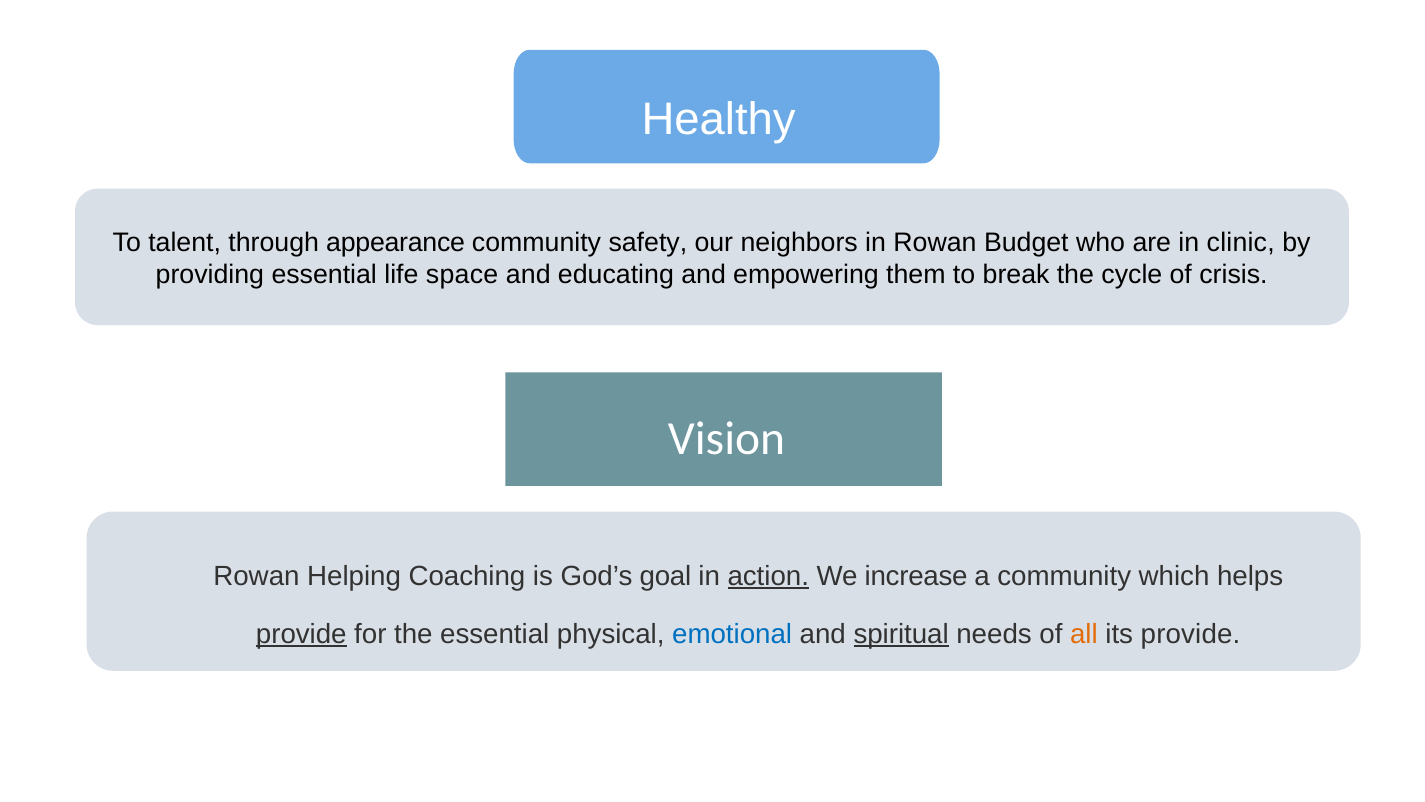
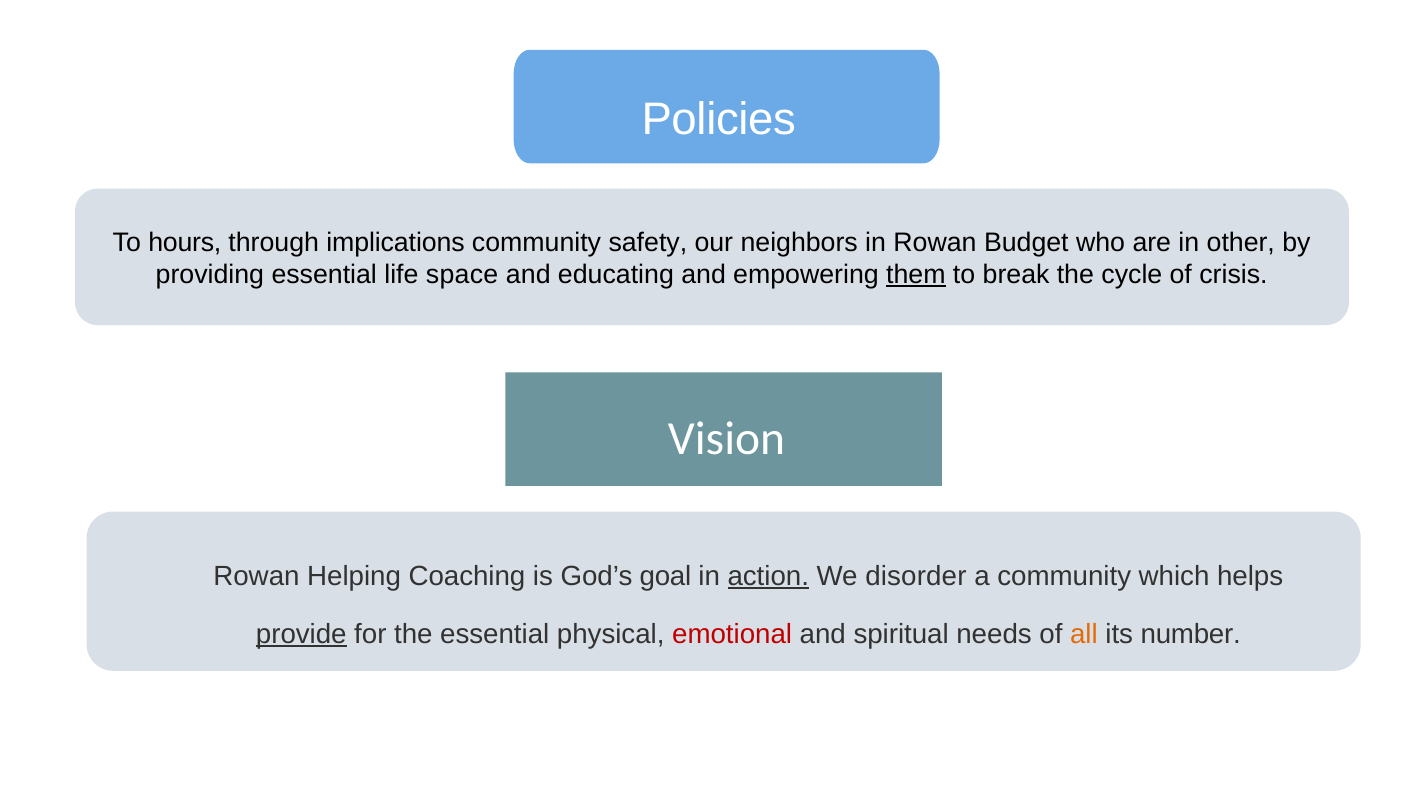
Healthy: Healthy -> Policies (719, 119)
talent: talent -> hours (185, 243)
appearance: appearance -> implications (396, 243)
clinic: clinic -> other (1241, 243)
them underline: none -> present (916, 275)
increase: increase -> disorder (916, 576)
emotional colour: blue -> red (732, 634)
spiritual underline: present -> none (901, 634)
its provide: provide -> number (1191, 634)
